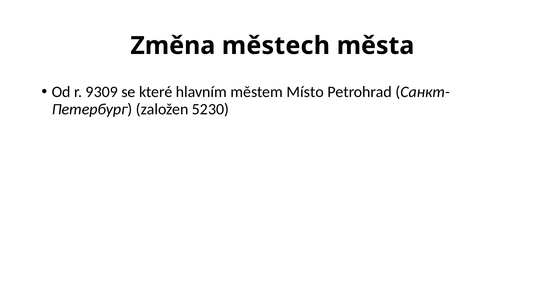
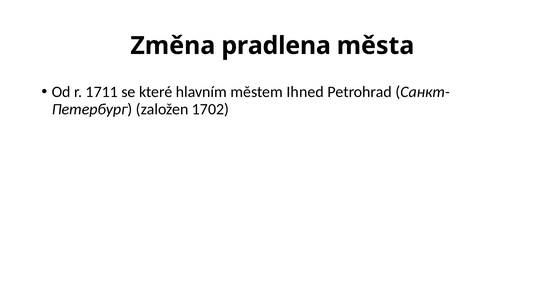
městech: městech -> pradlena (276, 46)
9309: 9309 -> 1711 (102, 92)
Místo: Místo -> Ihned (305, 92)
5230: 5230 -> 1702 (210, 109)
